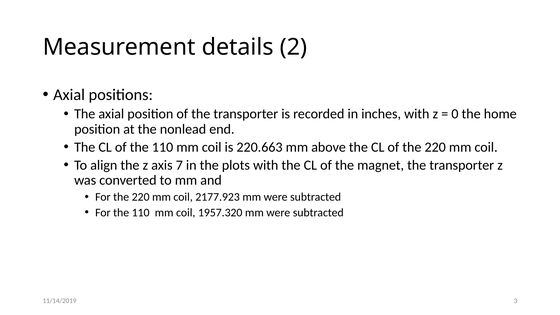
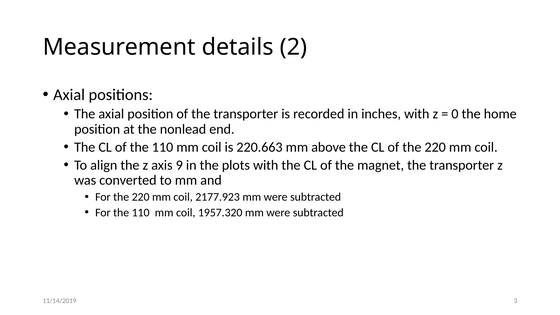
7: 7 -> 9 (179, 165)
